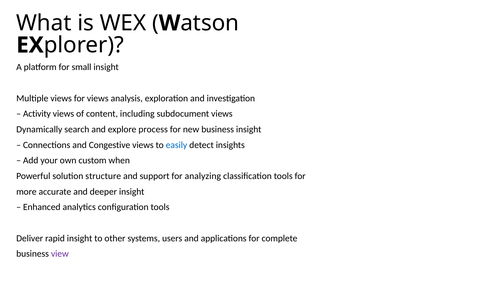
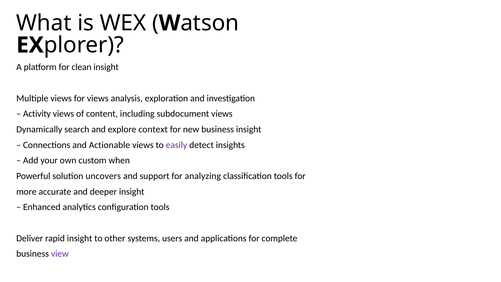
small: small -> clean (82, 67)
process: process -> context (153, 129)
Congestive: Congestive -> Actionable (109, 145)
easily colour: blue -> purple (176, 145)
structure: structure -> uncovers (103, 176)
